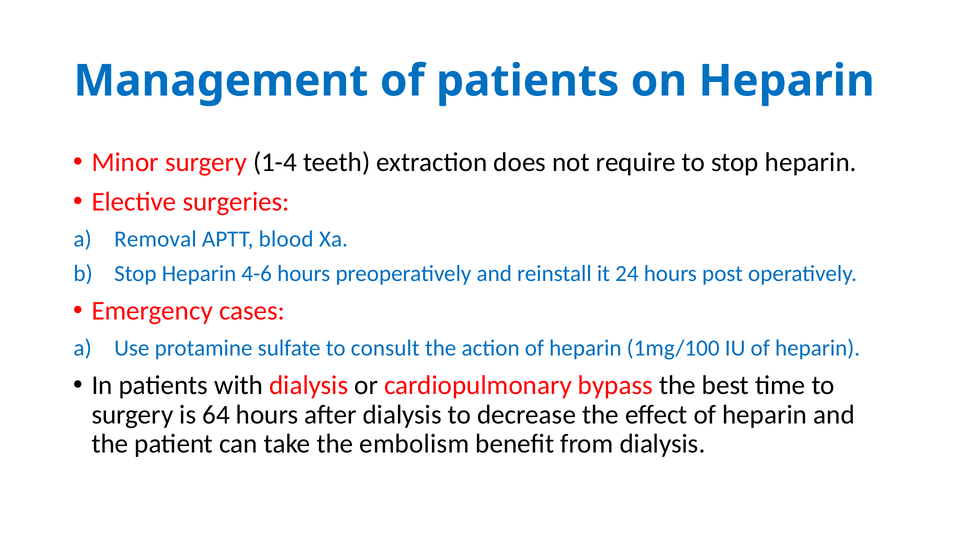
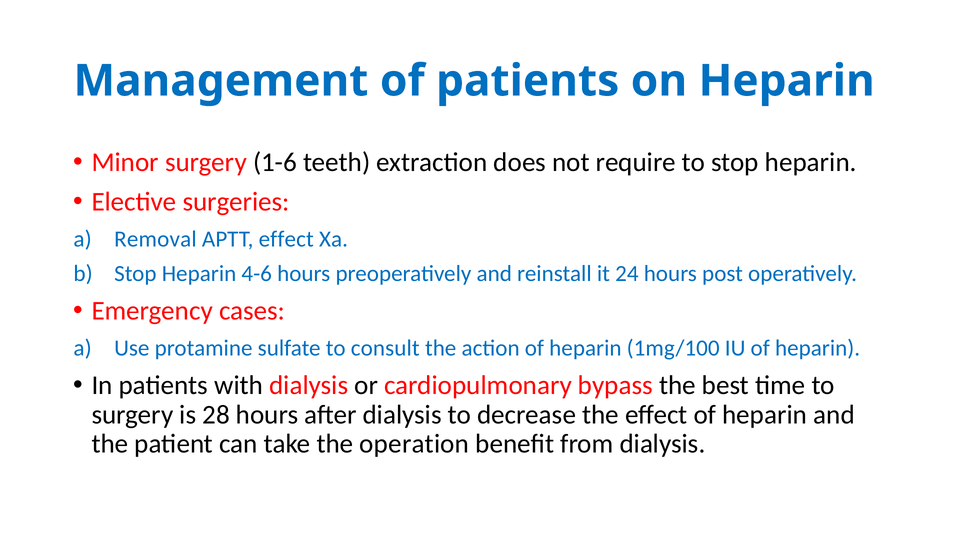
1-4: 1-4 -> 1-6 (275, 162)
APTT blood: blood -> effect (286, 239)
64: 64 -> 28 (216, 415)
embolism: embolism -> operation (414, 444)
